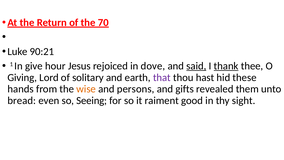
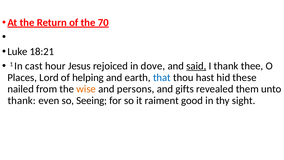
90:21: 90:21 -> 18:21 (42, 51)
give: give -> cast (34, 66)
thank underline: present -> none (226, 66)
Giving: Giving -> Places (22, 77)
solitary: solitary -> helping (88, 77)
that colour: purple -> blue (162, 77)
hands: hands -> nailed (21, 89)
bread: bread -> thank (22, 100)
